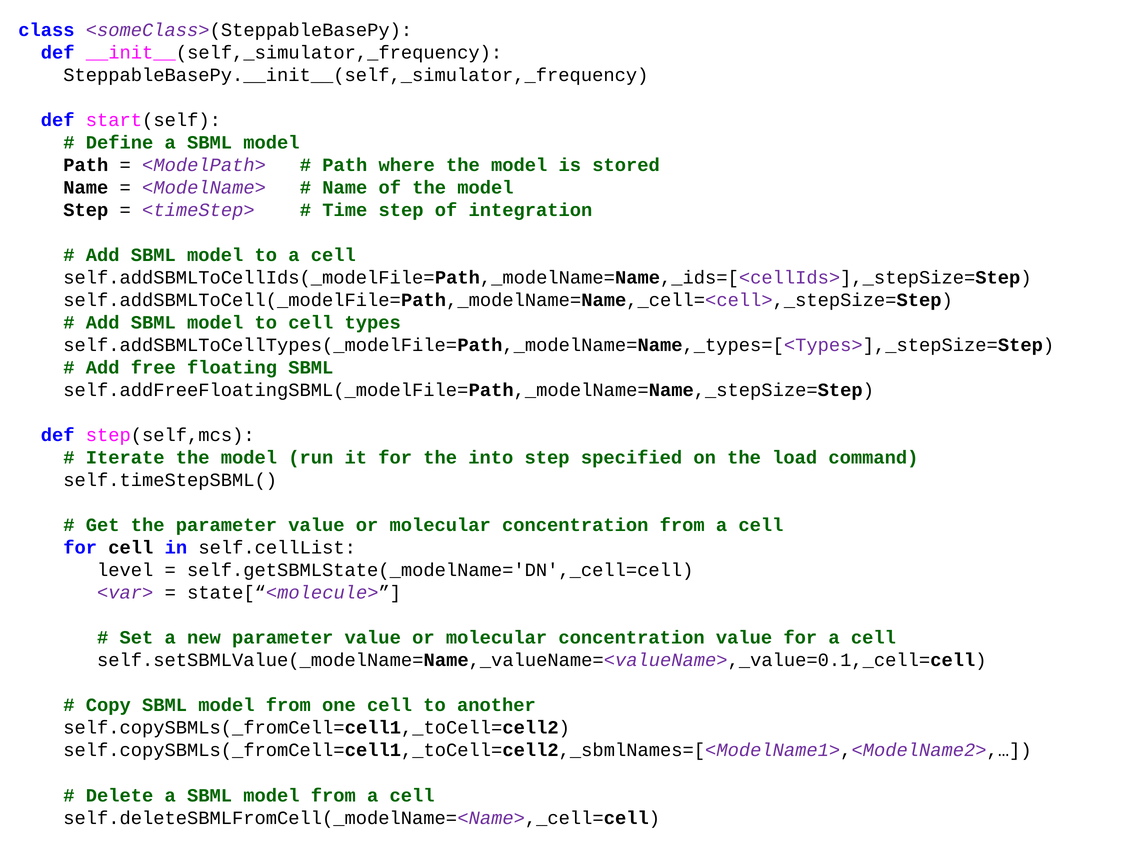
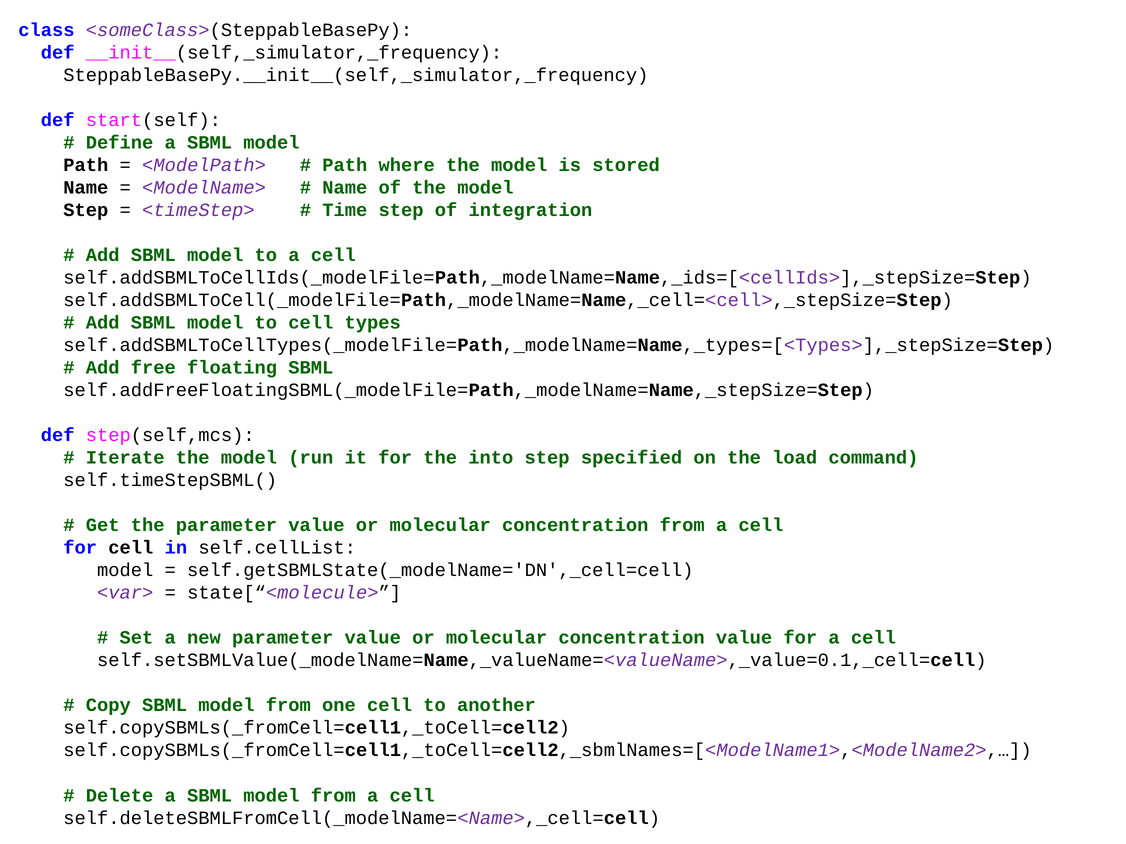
level: level -> model (125, 571)
